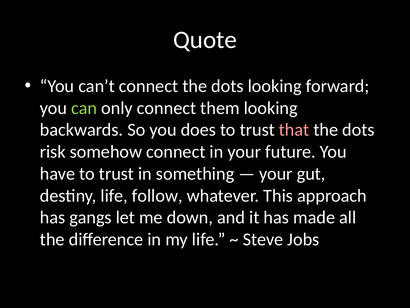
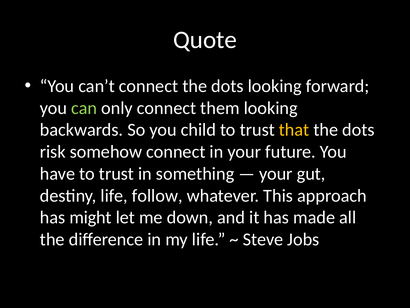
does: does -> child (198, 130)
that colour: pink -> yellow (294, 130)
gangs: gangs -> might (91, 217)
